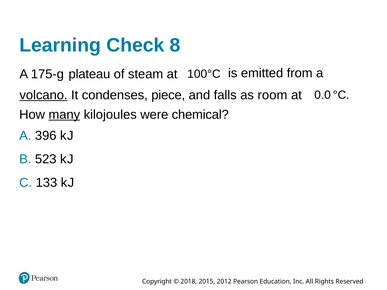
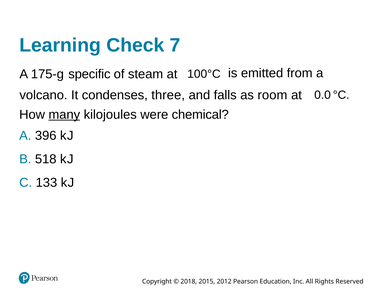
8: 8 -> 7 (175, 45)
plateau: plateau -> specific (89, 74)
volcano underline: present -> none (43, 95)
piece: piece -> three (168, 95)
523: 523 -> 518 (46, 159)
